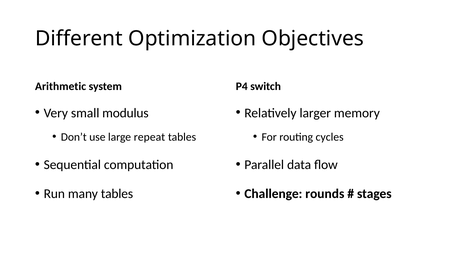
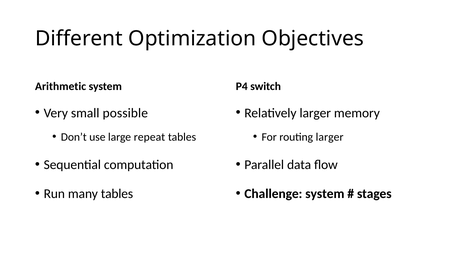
modulus: modulus -> possible (125, 113)
routing cycles: cycles -> larger (330, 137)
Challenge rounds: rounds -> system (325, 194)
